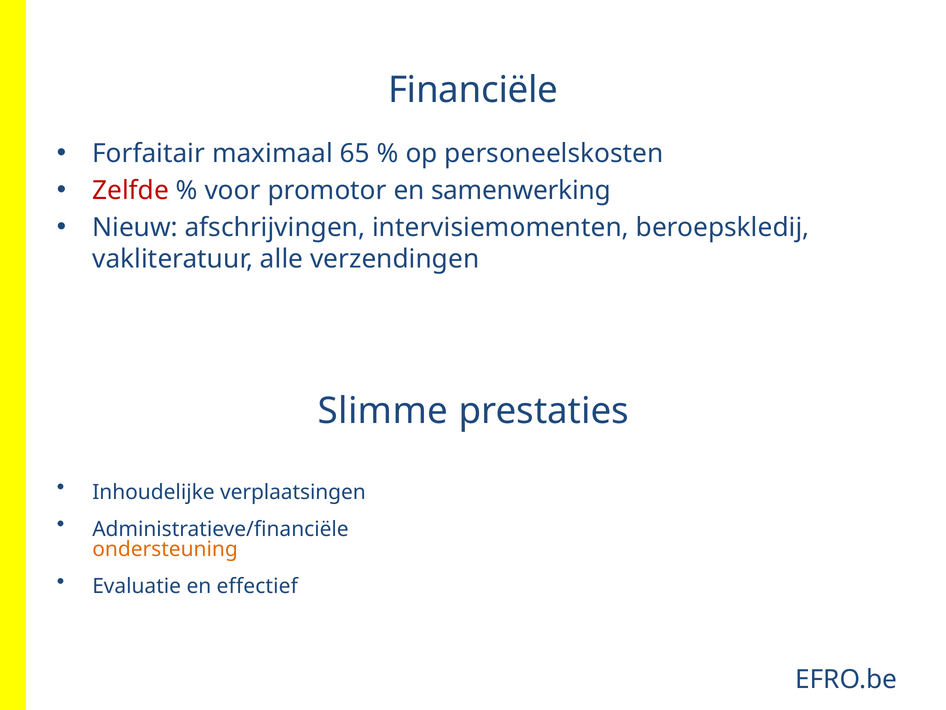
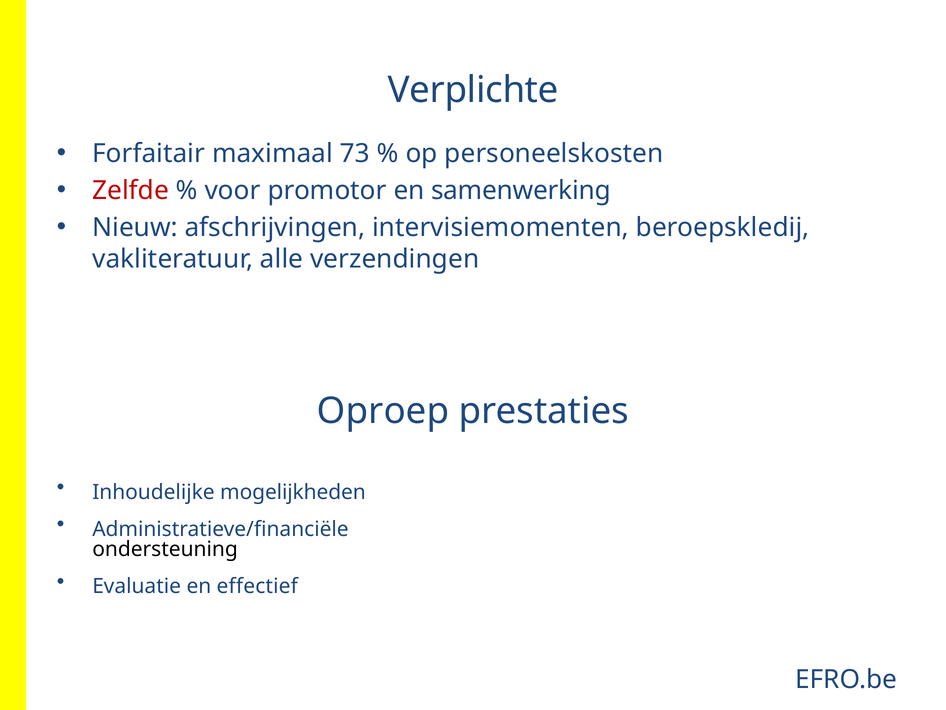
Financiële: Financiële -> Verplichte (473, 90)
65: 65 -> 73 (355, 154)
Slimme: Slimme -> Oproep (383, 411)
verplaatsingen: verplaatsingen -> mogelijkheden (293, 492)
ondersteuning colour: orange -> black (165, 549)
